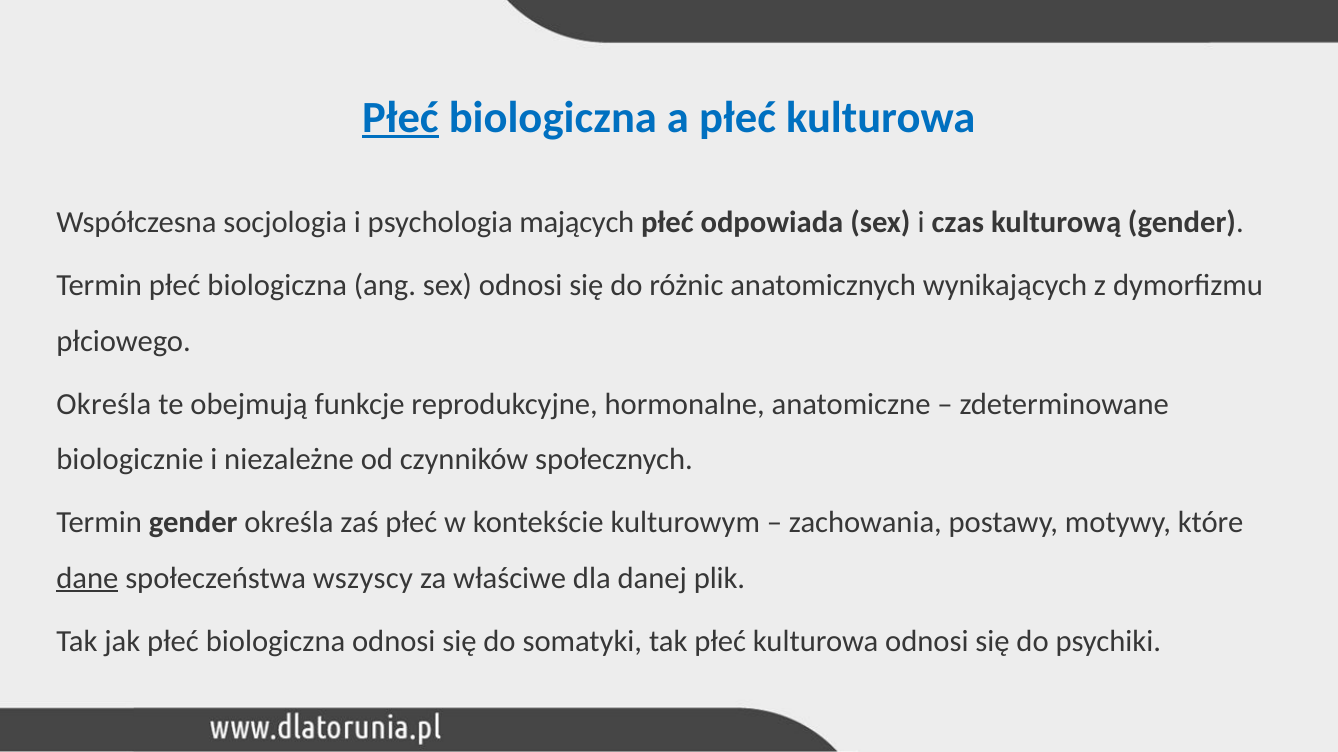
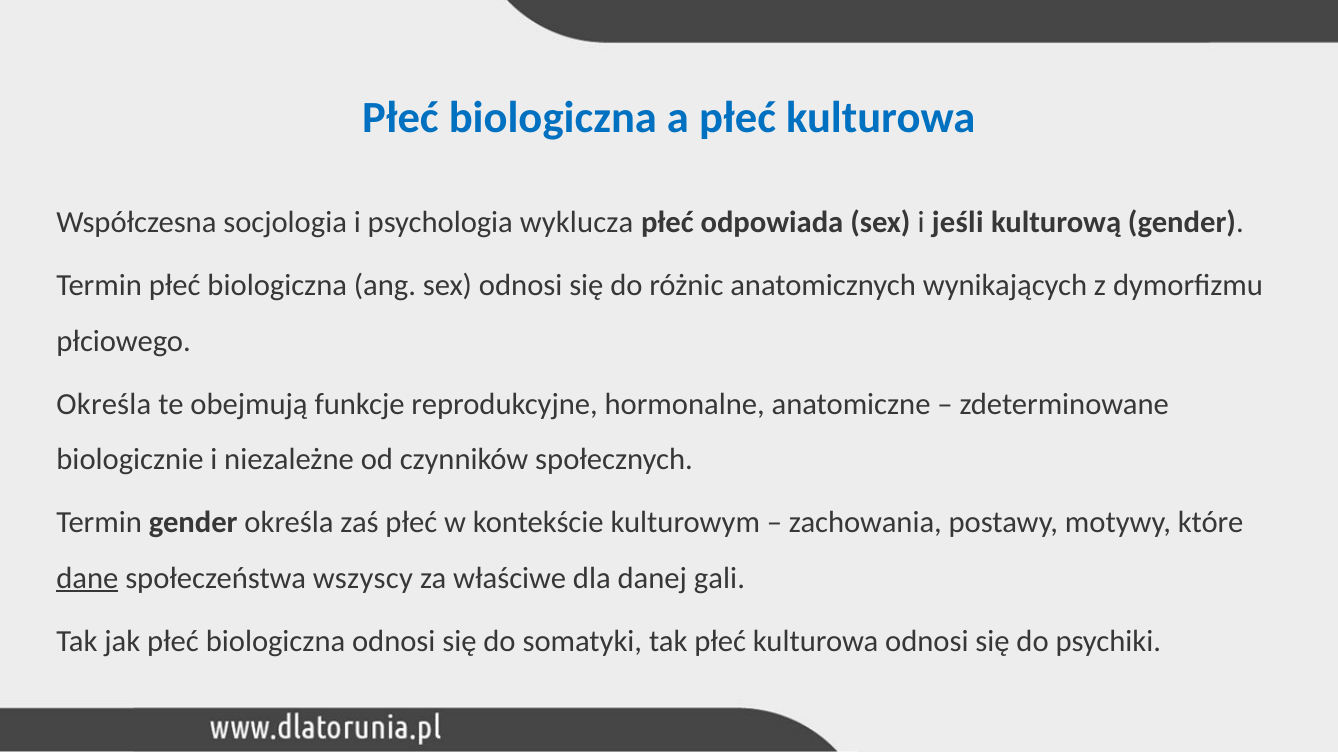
Płeć underline: present -> none (400, 118)
mających: mających -> wyklucza (577, 223)
czas: czas -> jeśli (958, 223)
plik: plik -> gali (719, 578)
